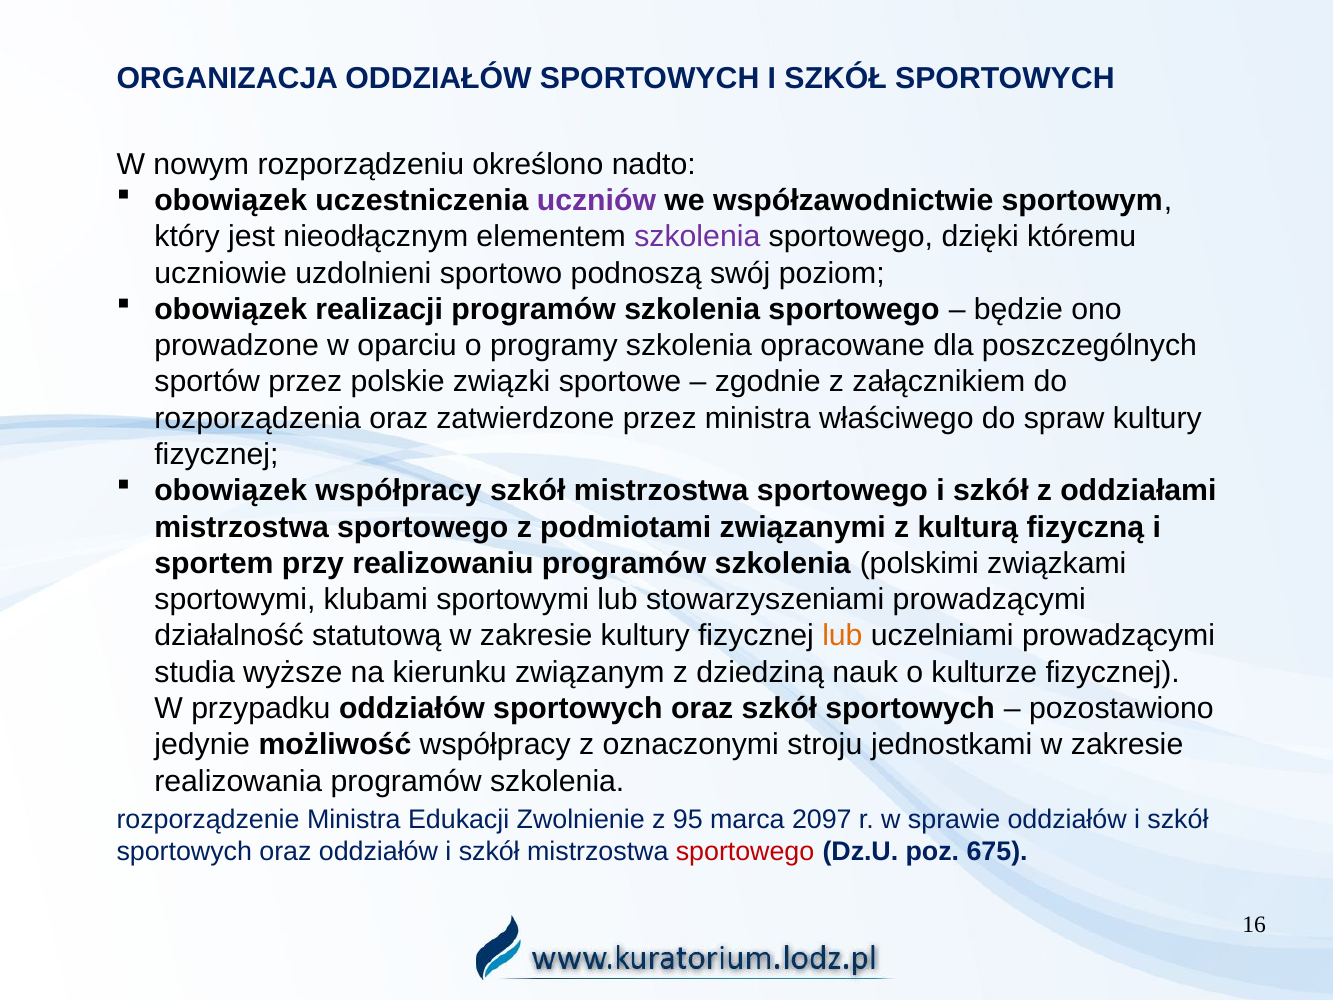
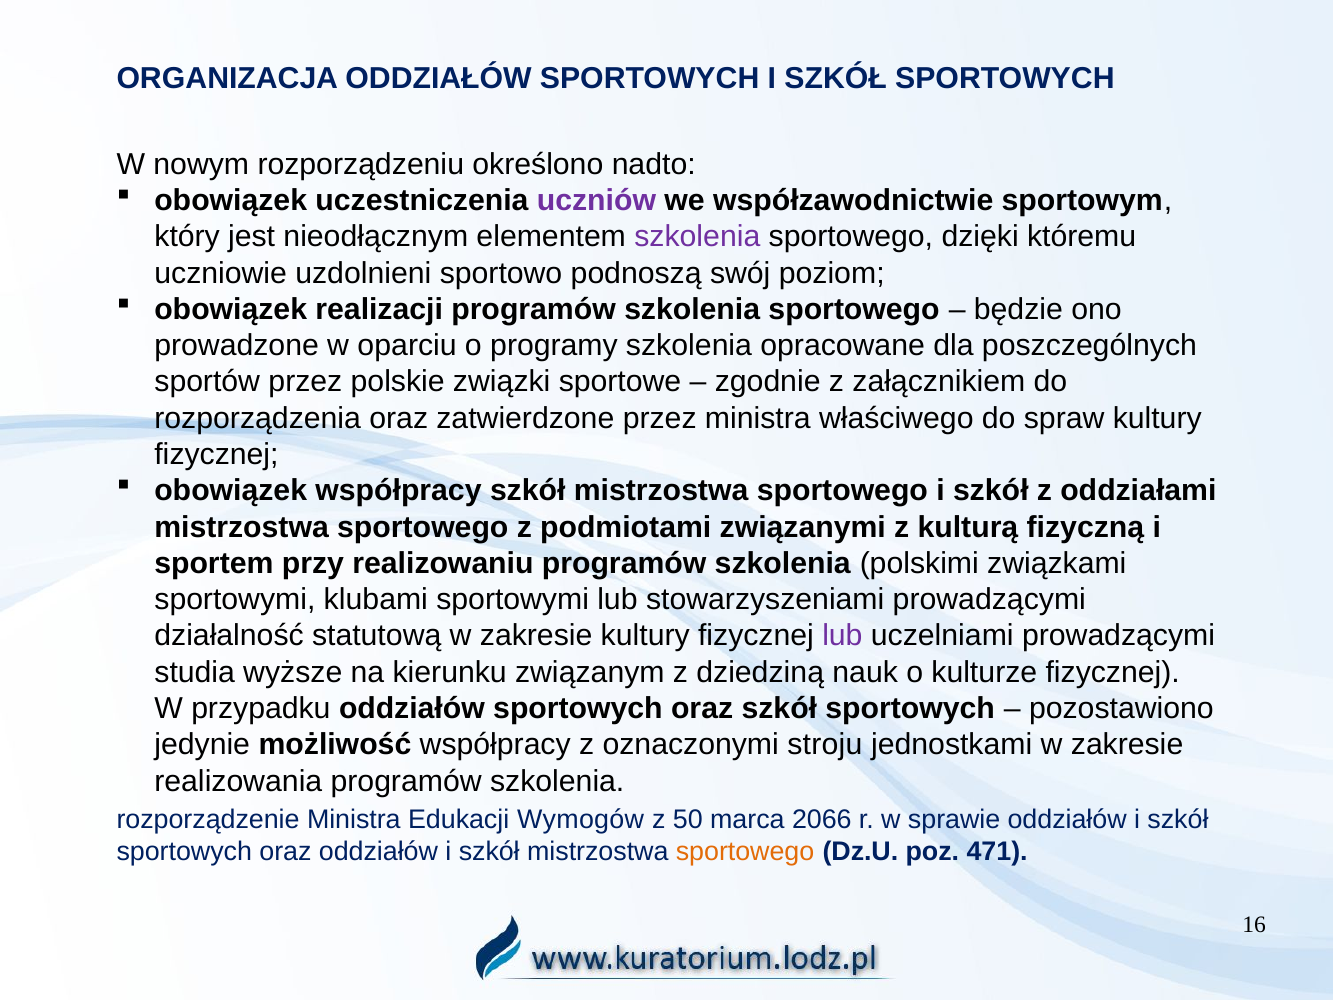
lub colour: orange -> purple (842, 636)
Zwolnienie: Zwolnienie -> Wymogów (581, 819)
95: 95 -> 50 (688, 819)
2097: 2097 -> 2066 (822, 819)
sportowego colour: red -> orange (745, 851)
675: 675 -> 471 (997, 851)
